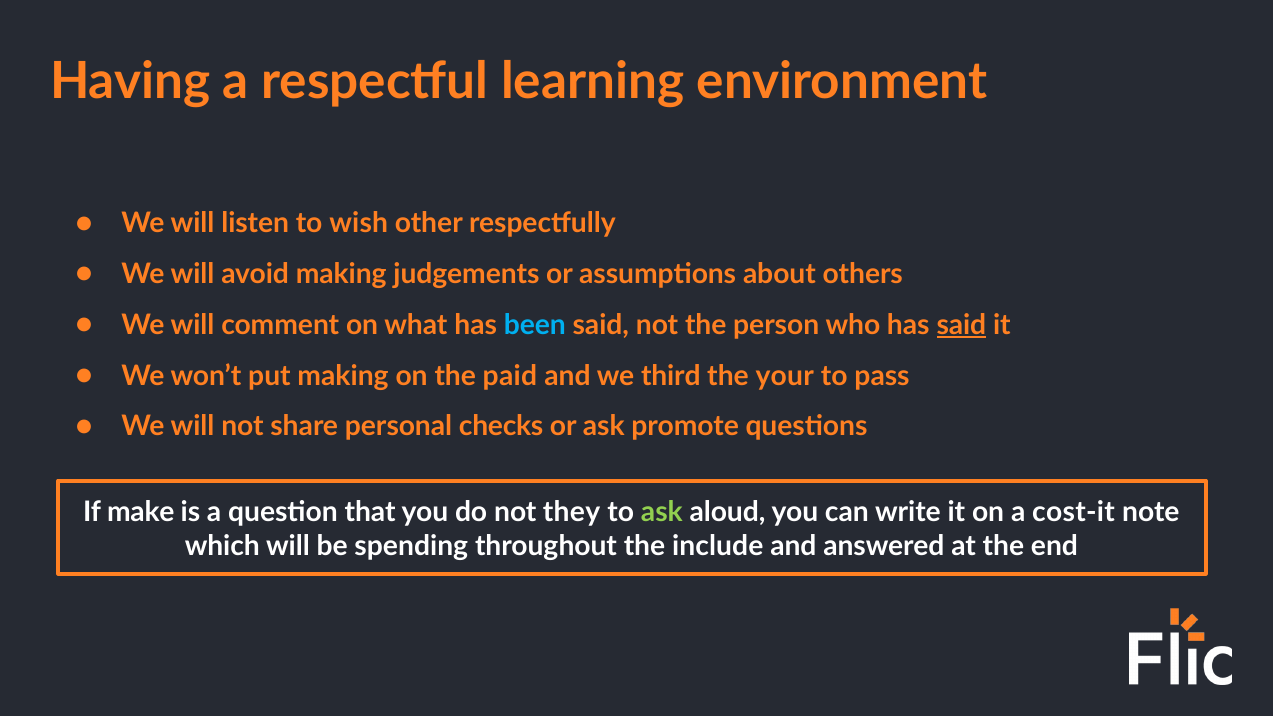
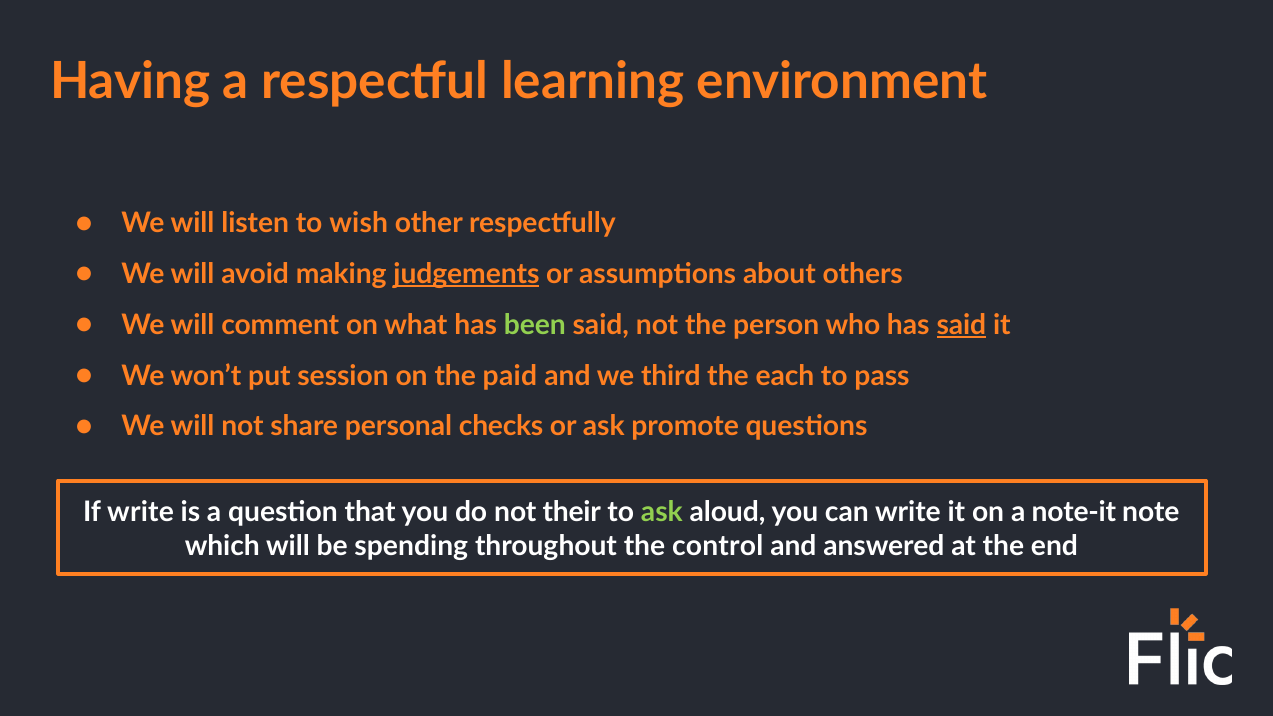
judgements underline: none -> present (466, 274)
been colour: light blue -> light green (535, 325)
put making: making -> session (343, 376)
your: your -> each (785, 376)
If make: make -> write (141, 512)
they: they -> their (572, 512)
cost-it: cost-it -> note-it (1074, 512)
include: include -> control (718, 546)
